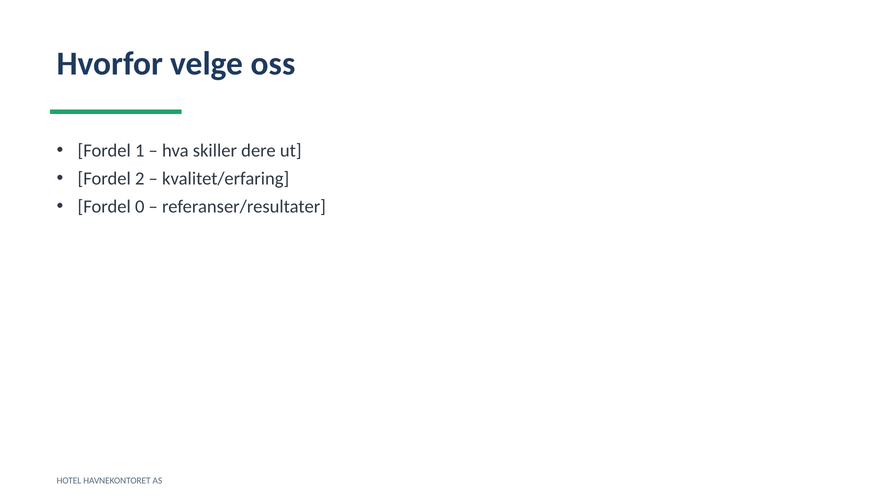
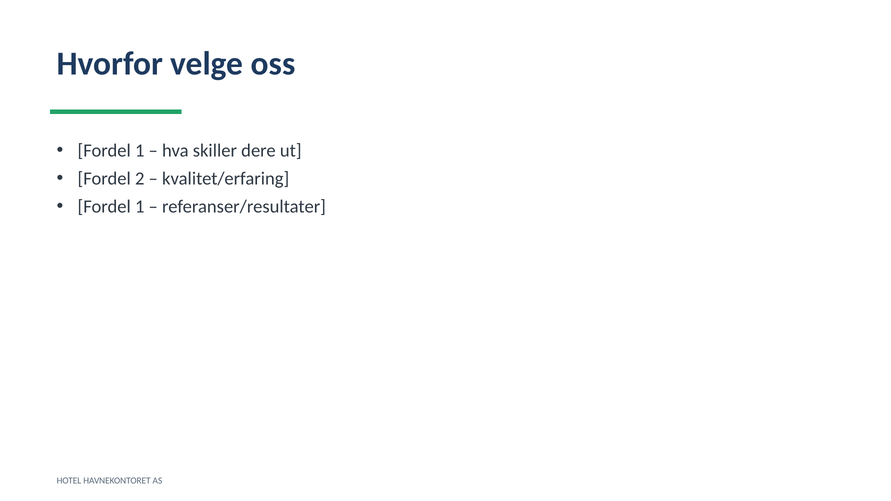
0: 0 -> 1 (140, 207)
